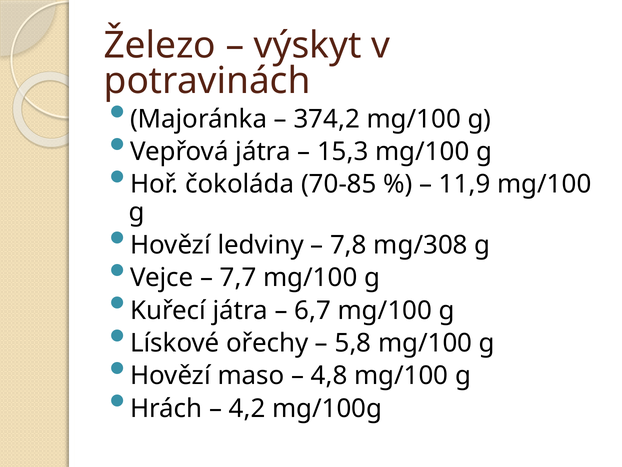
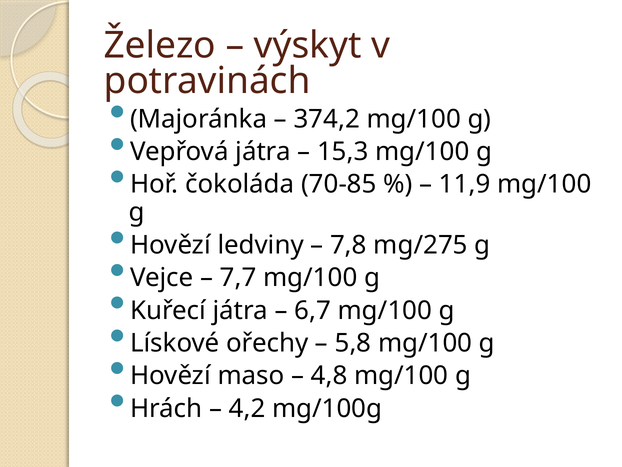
mg/308: mg/308 -> mg/275 (421, 245)
